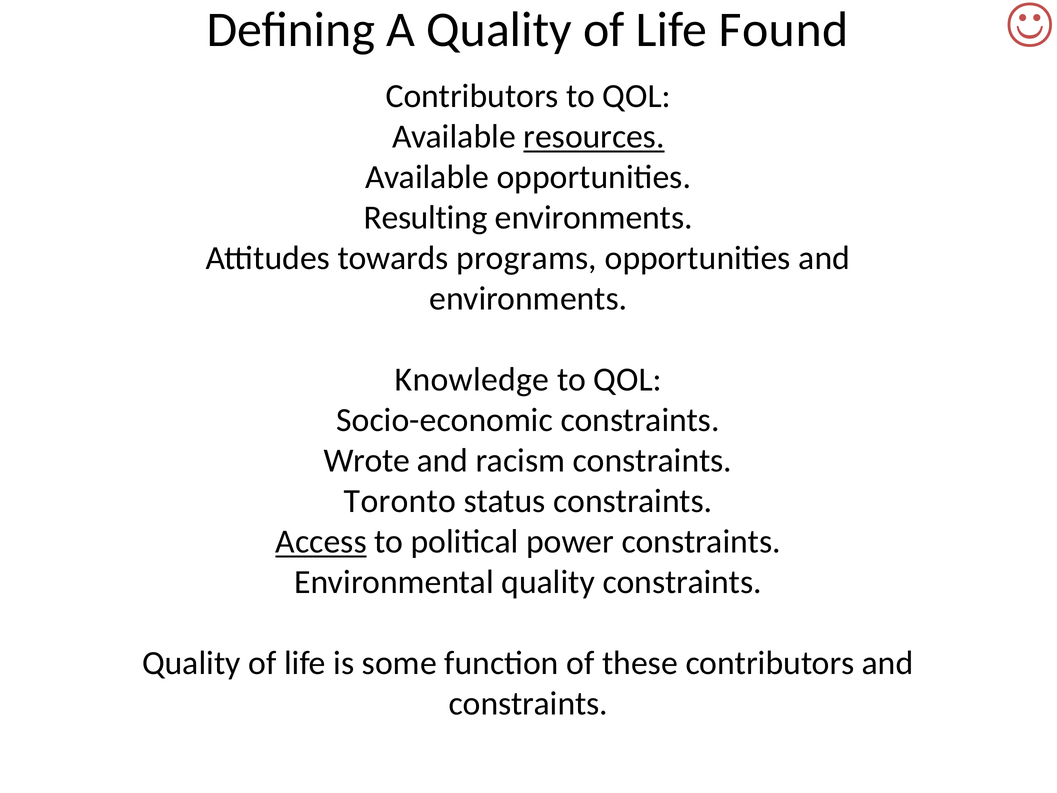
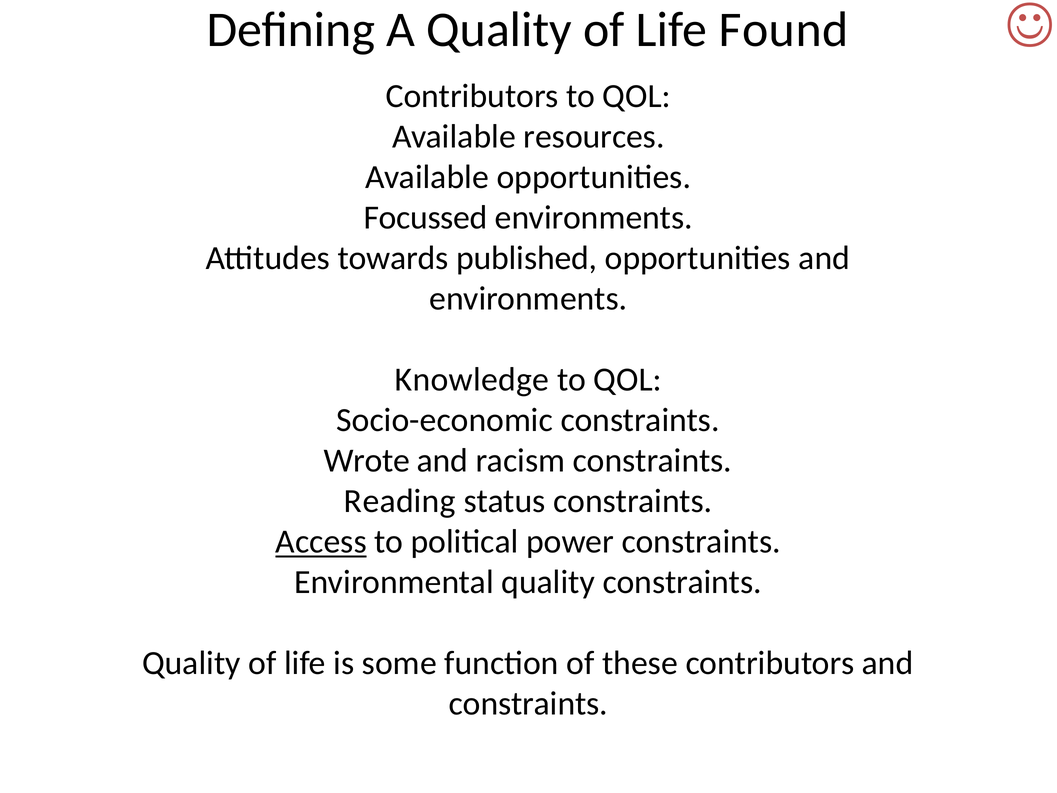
resources underline: present -> none (594, 137)
Resulting: Resulting -> Focussed (426, 218)
programs: programs -> published (527, 258)
Toronto: Toronto -> Reading (400, 501)
